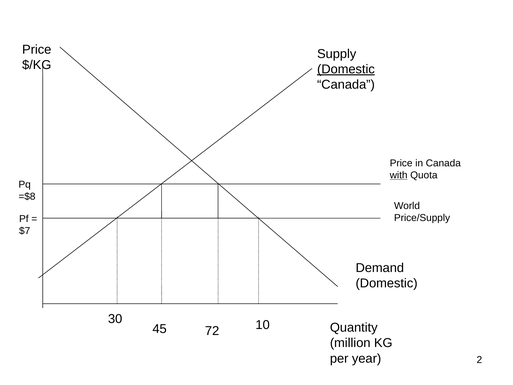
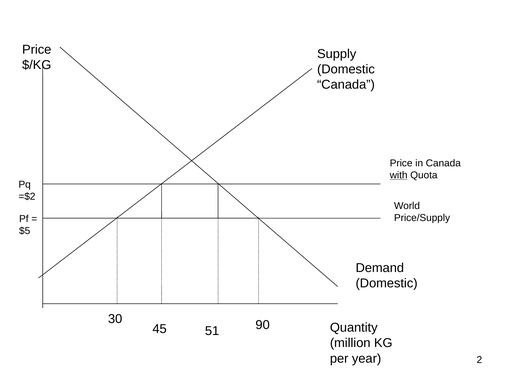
Domestic underline: present -> none (346, 69)
=$8: =$8 -> =$2 (27, 196)
$7: $7 -> $5 (25, 231)
10: 10 -> 90 (263, 325)
72: 72 -> 51 (212, 331)
